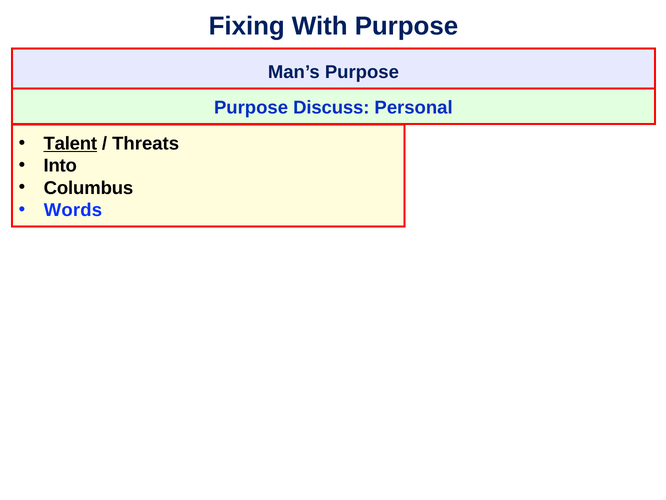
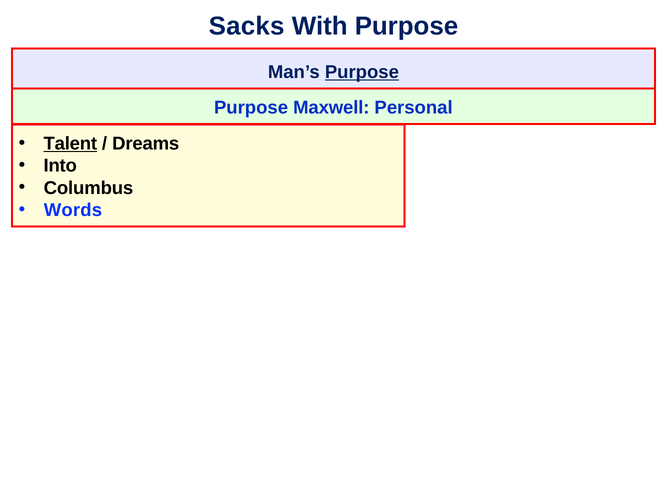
Fixing: Fixing -> Sacks (247, 26)
Purpose underline: none -> present (362, 72)
Discuss: Discuss -> Maxwell (331, 107)
Threats: Threats -> Dreams (146, 143)
